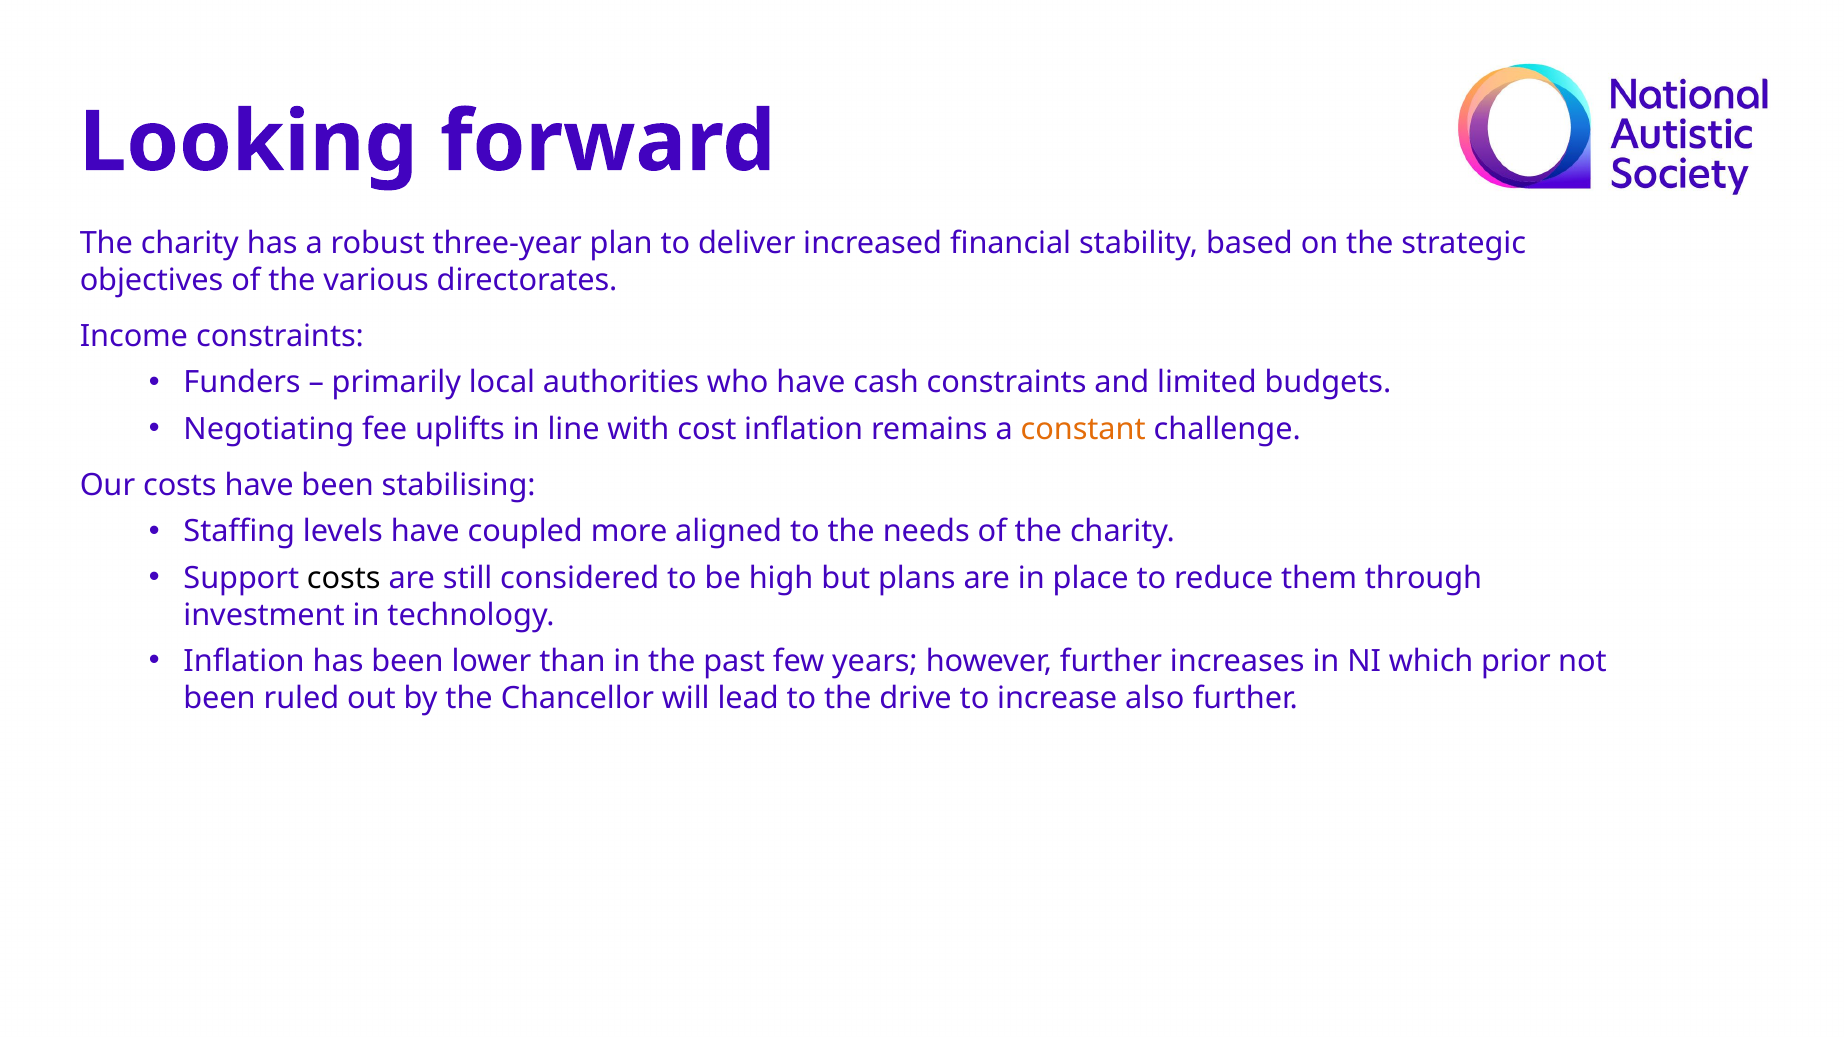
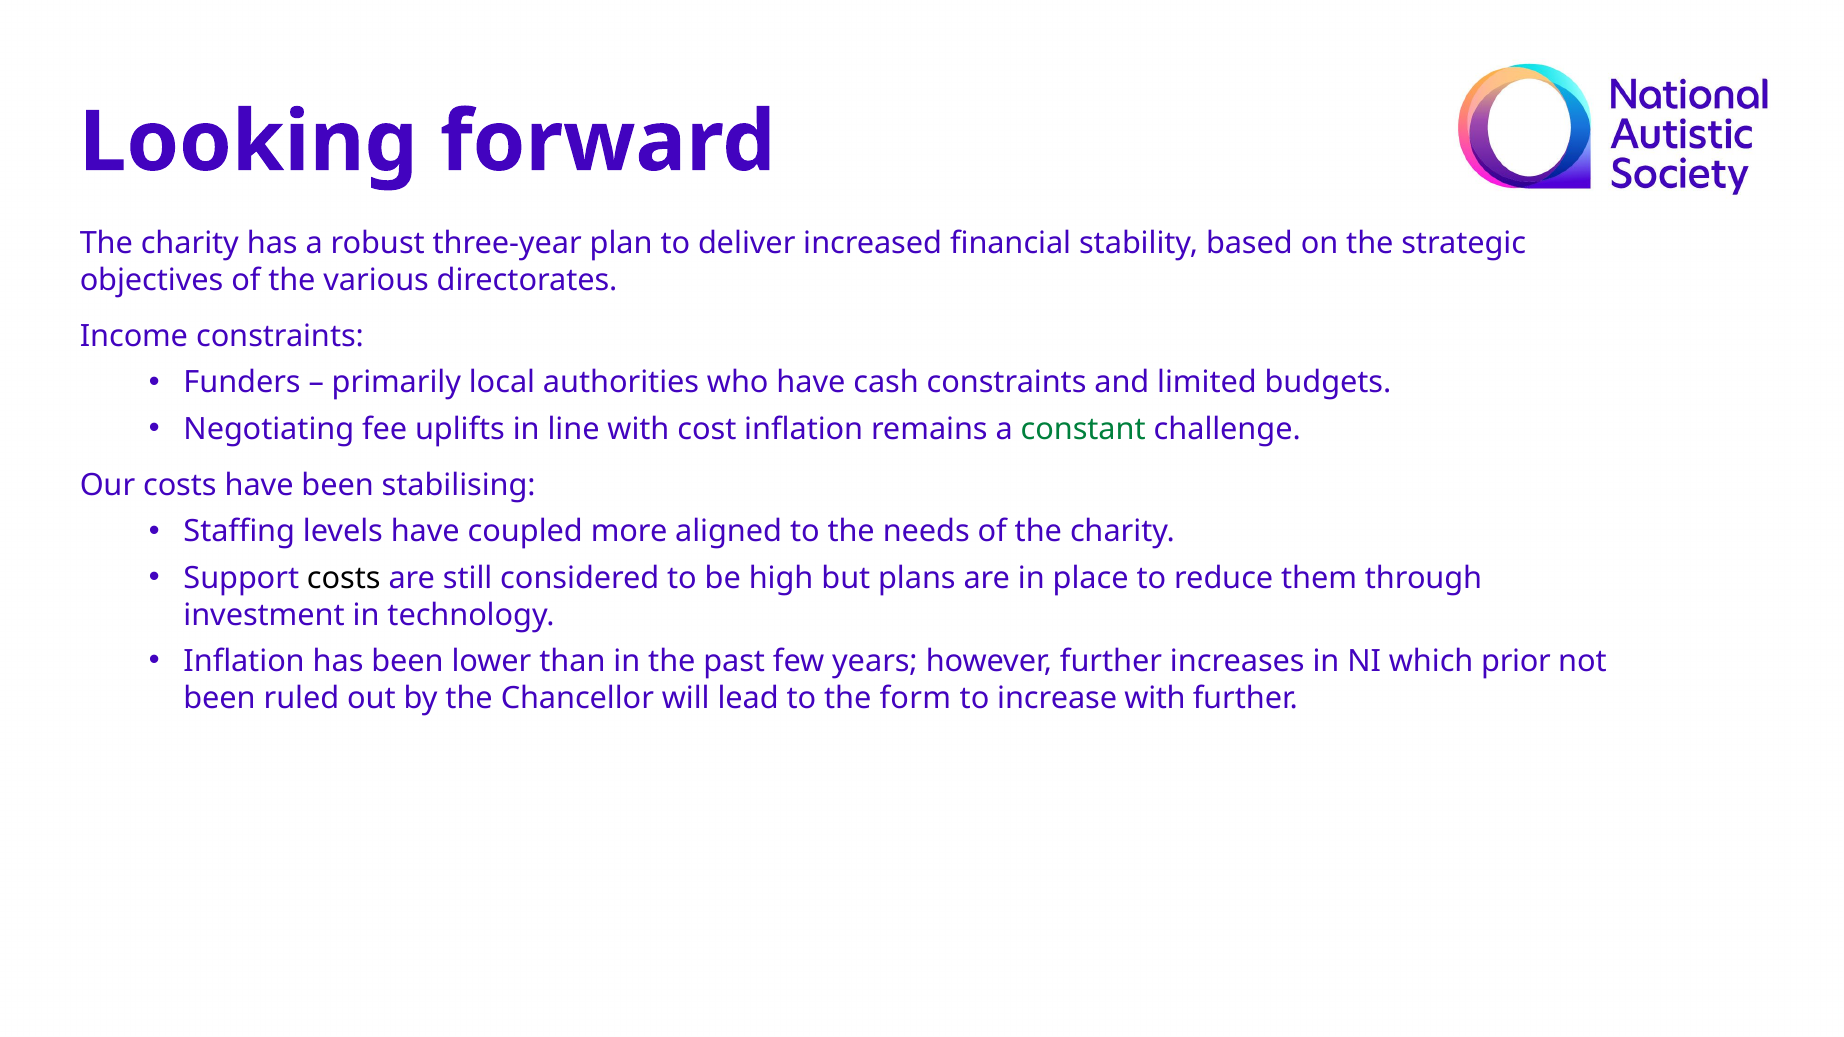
constant colour: orange -> green (1083, 429)
drive: drive -> form (915, 699)
increase also: also -> with (1155, 699)
